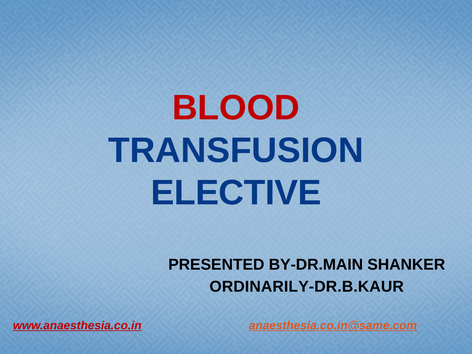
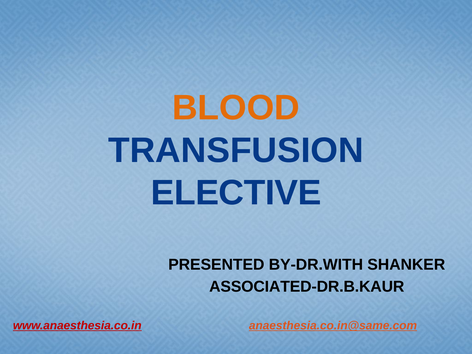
BLOOD colour: red -> orange (236, 108)
BY-DR.MAIN: BY-DR.MAIN -> BY-DR.WITH (316, 265)
ORDINARILY-DR.B.KAUR: ORDINARILY-DR.B.KAUR -> ASSOCIATED-DR.B.KAUR (307, 287)
